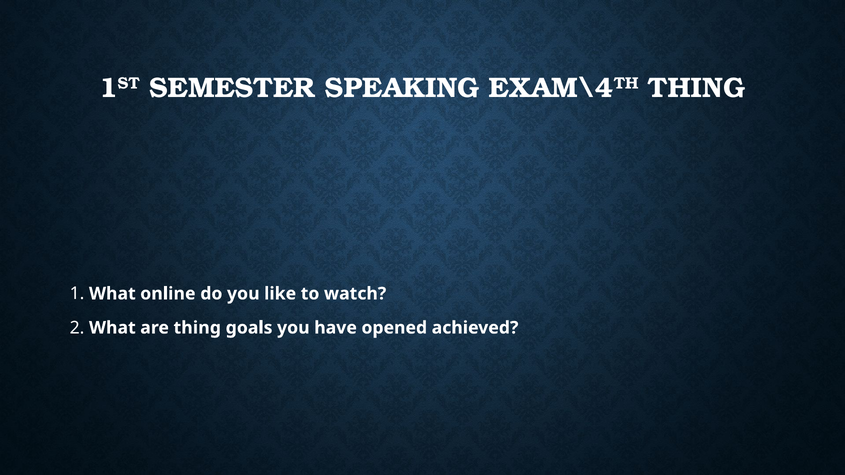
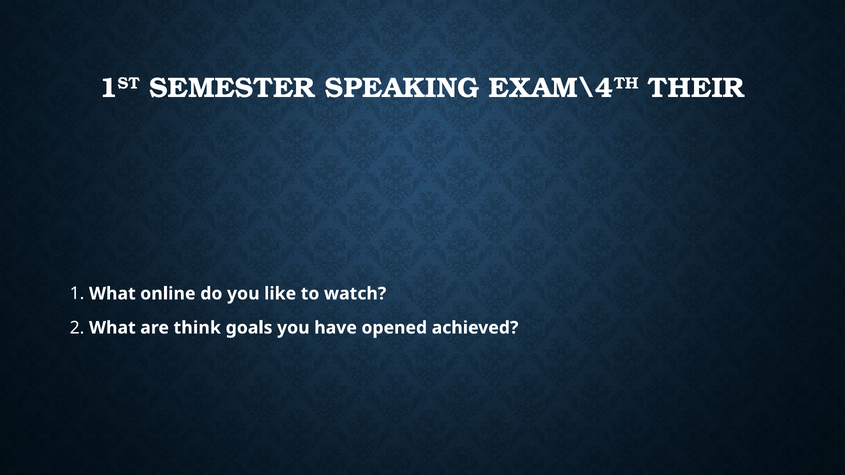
EXAM\4TH THING: THING -> THEIR (696, 88)
are thing: thing -> think (197, 328)
